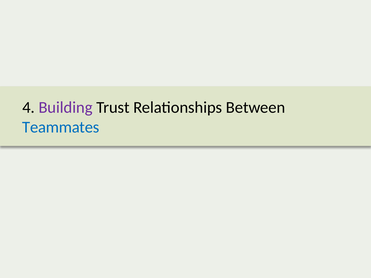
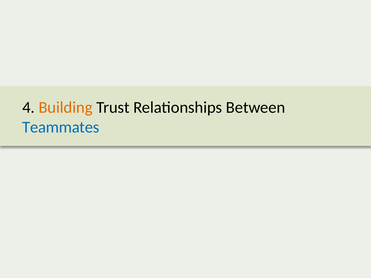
Building colour: purple -> orange (66, 108)
